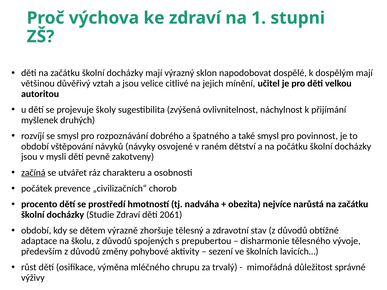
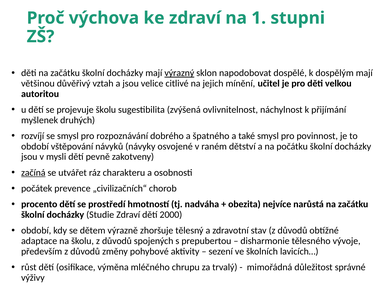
výrazný underline: none -> present (179, 73)
projevuje školy: školy -> školu (106, 110)
2061: 2061 -> 2000 (171, 215)
